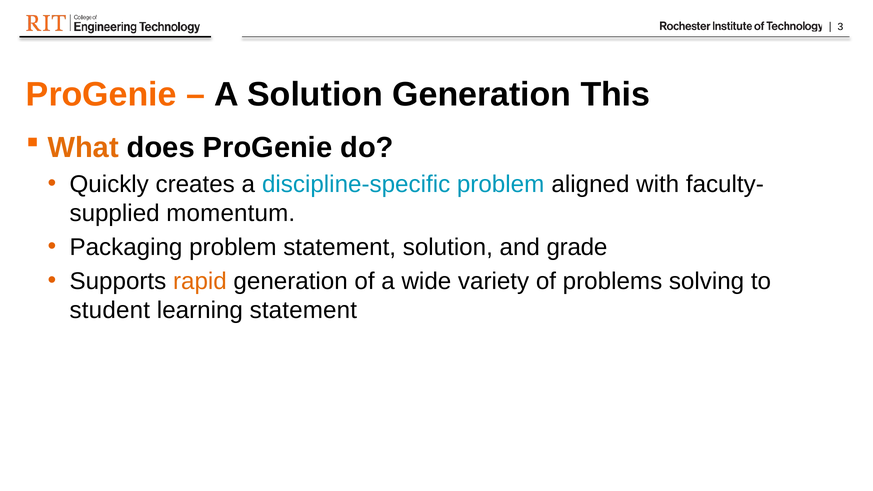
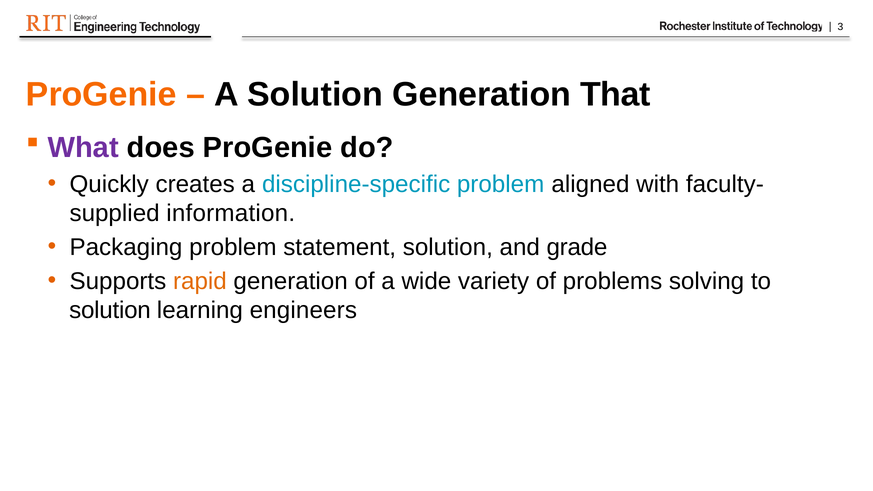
This: This -> That (615, 95)
What colour: orange -> purple (83, 148)
momentum: momentum -> information (231, 213)
student: student -> solution (110, 310)
learning statement: statement -> engineers (303, 310)
